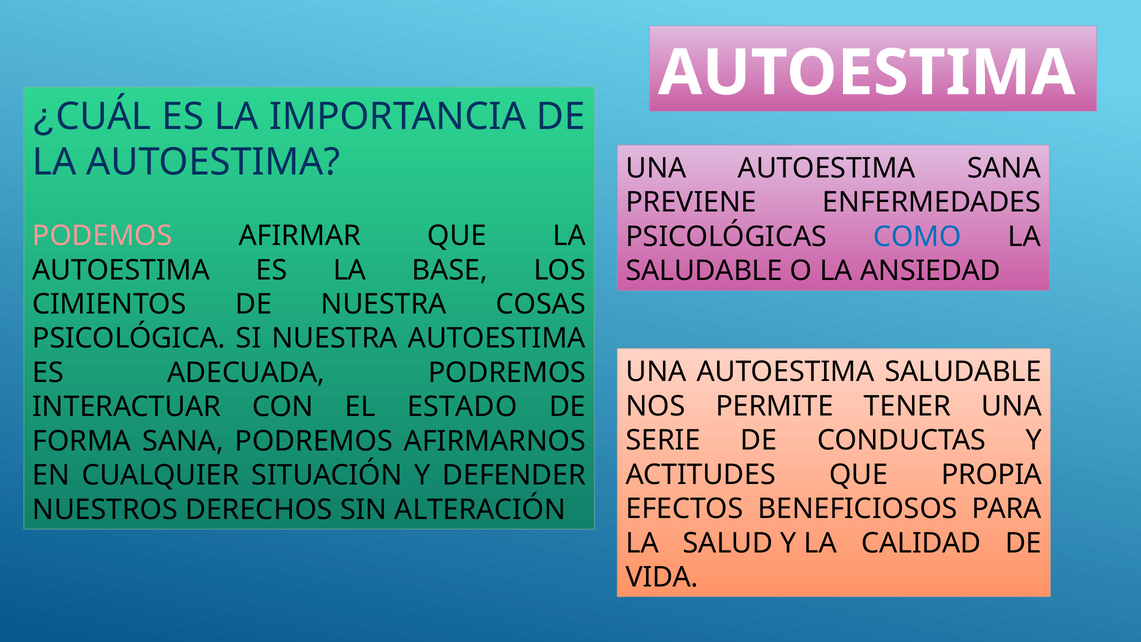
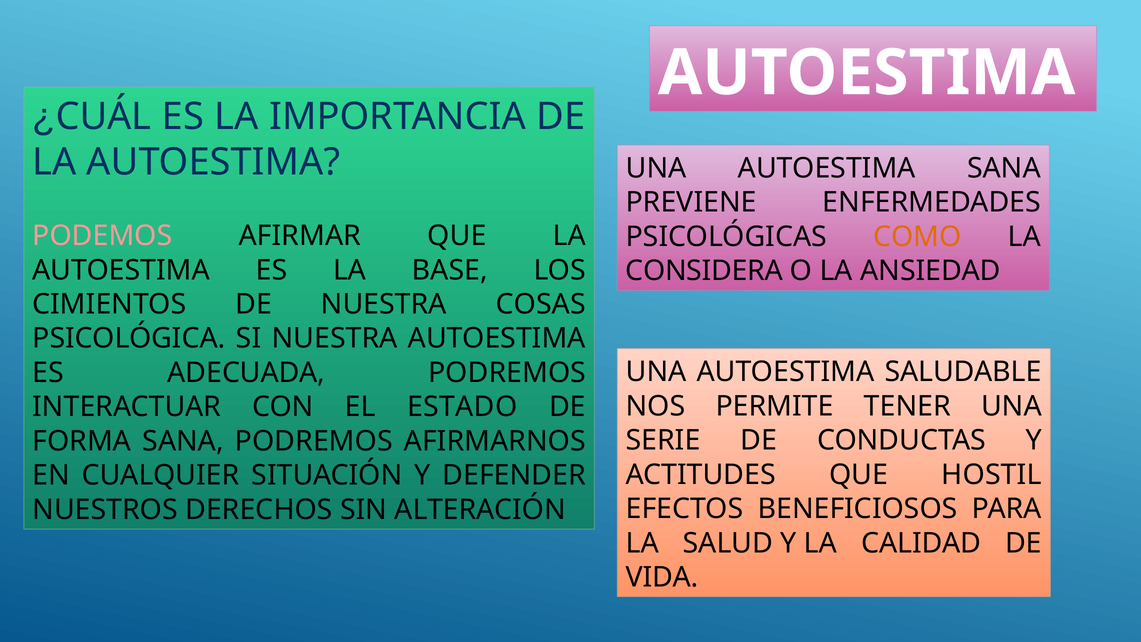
COMO colour: blue -> orange (917, 237)
SALUDABLE: SALUDABLE -> CONSIDERA (704, 271)
PROPIA: PROPIA -> HOSTIL (991, 474)
